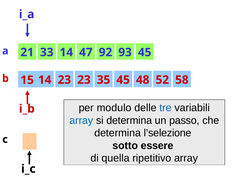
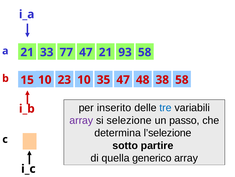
33 14: 14 -> 77 (66, 52)
47 92: 92 -> 21 (105, 52)
93 45: 45 -> 58 (145, 52)
15 14: 14 -> 10 (45, 80)
23 23: 23 -> 10 (84, 80)
35 45: 45 -> 47 (123, 80)
52: 52 -> 38 (162, 80)
modulo: modulo -> inserito (114, 107)
array colour: blue -> purple (81, 120)
si determina: determina -> selezione (129, 120)
essere: essere -> partire (157, 145)
ripetitivo: ripetitivo -> generico (152, 158)
